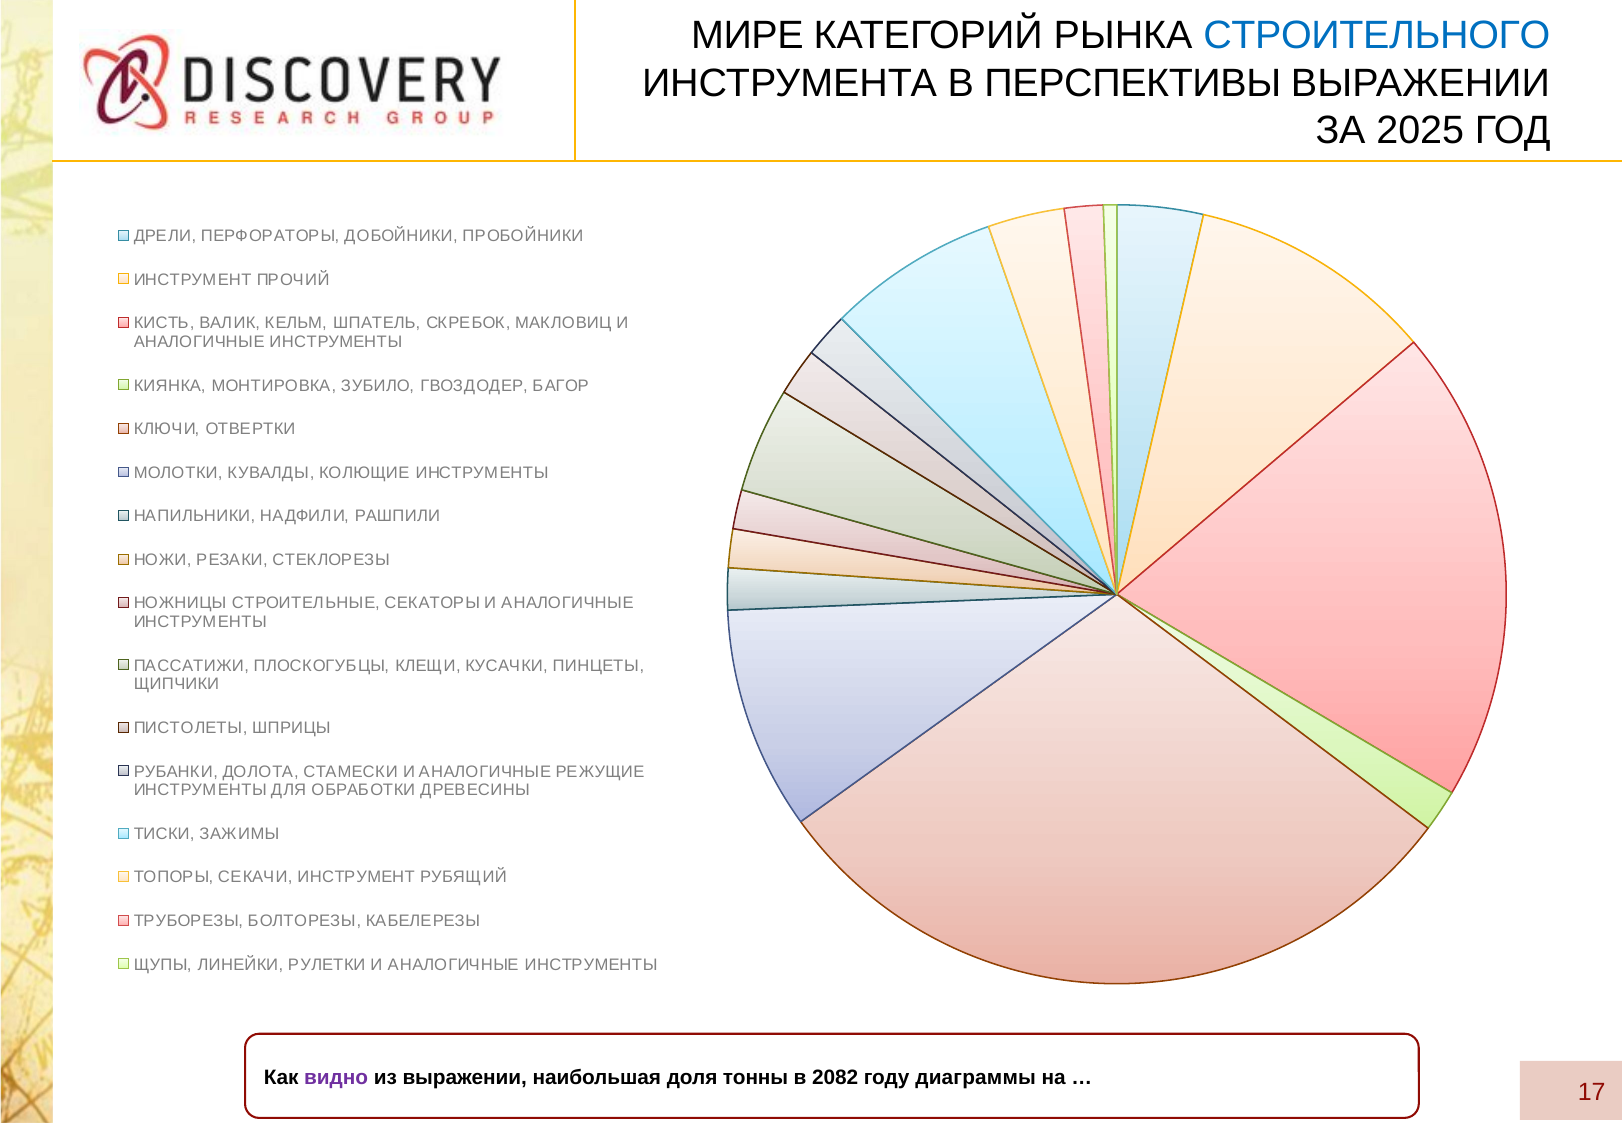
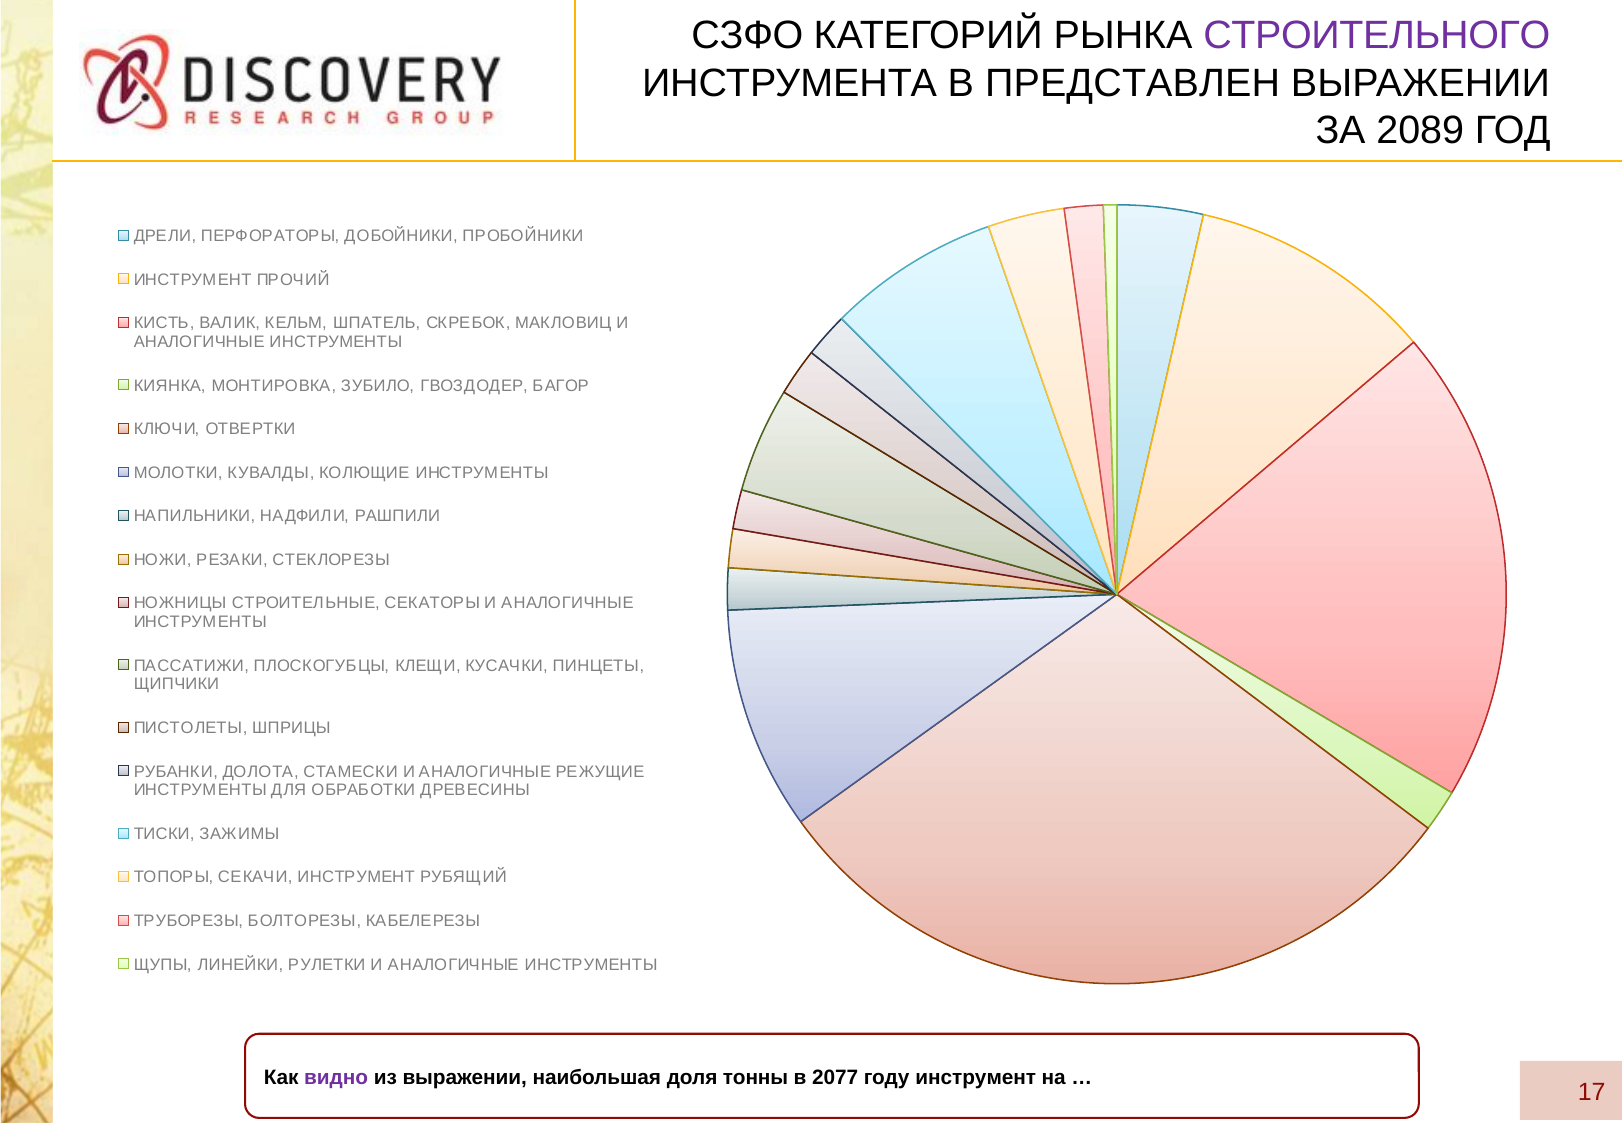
МИРЕ: МИРЕ -> СЗФО (747, 36)
СТРОИТЕЛЬНОГО colour: blue -> purple (1377, 36)
ПЕРСПЕКТИВЫ: ПЕРСПЕКТИВЫ -> ПРЕДСТАВЛЕН (1133, 83)
2025: 2025 -> 2089 (1420, 130)
2082: 2082 -> 2077 (835, 1077)
году диаграммы: диаграммы -> инструмент (976, 1077)
